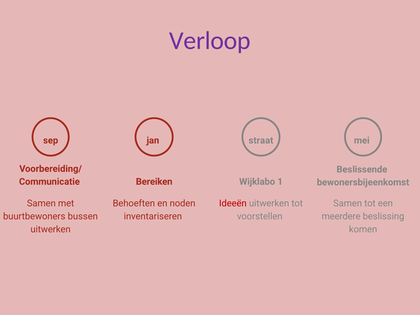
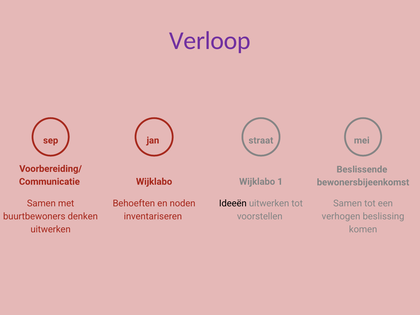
Bereiken: Bereiken -> Wijklabo (154, 182)
Ideeën colour: red -> black (233, 204)
bussen: bussen -> denken (83, 216)
meerdere: meerdere -> verhogen (341, 216)
